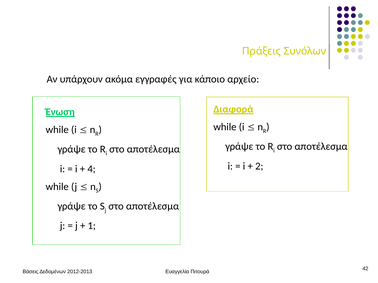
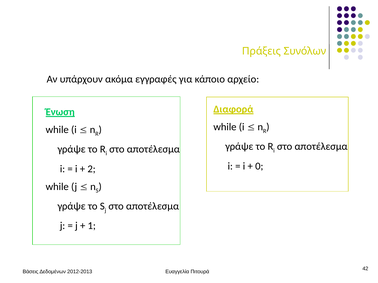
2: 2 -> 0 (259, 166)
4: 4 -> 2 (92, 169)
